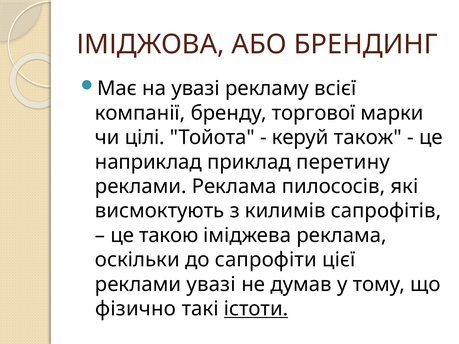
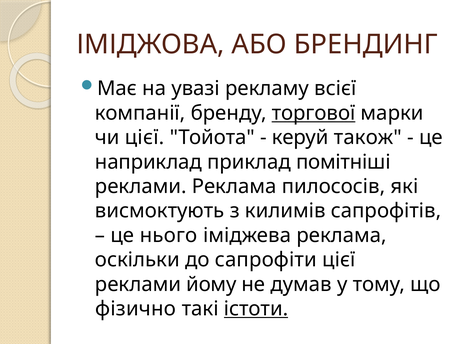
торгової underline: none -> present (314, 113)
чи цілі: цілі -> цієї (145, 138)
перетину: перетину -> помітніші (343, 162)
такою: такою -> нього (169, 236)
реклами увазі: увазі -> йому (211, 284)
